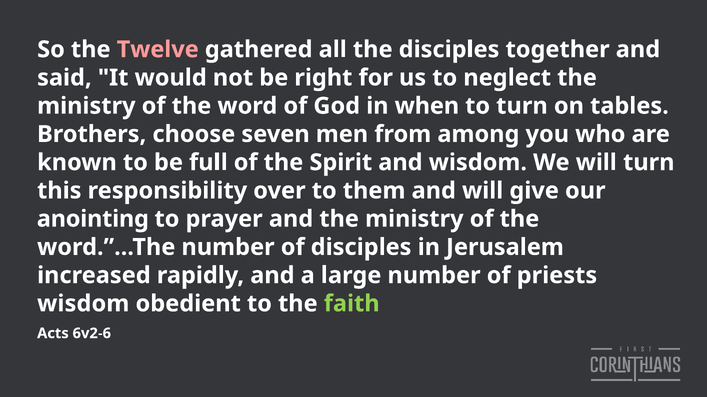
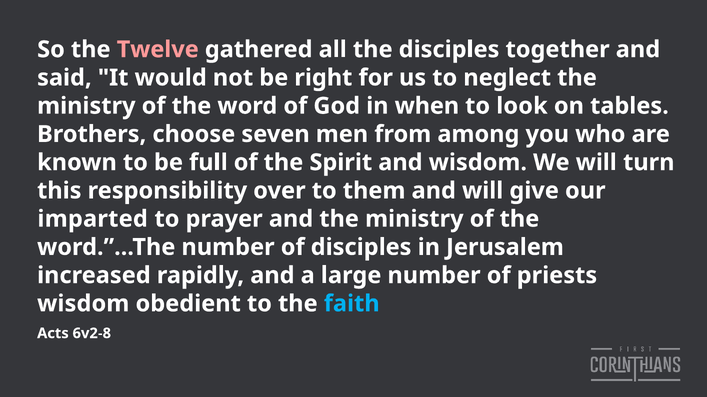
to turn: turn -> look (522, 106)
anointing: anointing -> imparted (93, 219)
faith colour: light green -> light blue (352, 304)
6v2-6: 6v2-6 -> 6v2-8 (92, 334)
